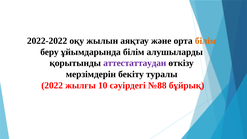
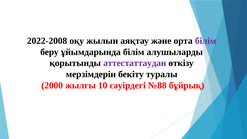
2022-2022: 2022-2022 -> 2022-2008 (47, 41)
білім colour: orange -> purple (206, 41)
2022: 2022 -> 2000 (52, 85)
